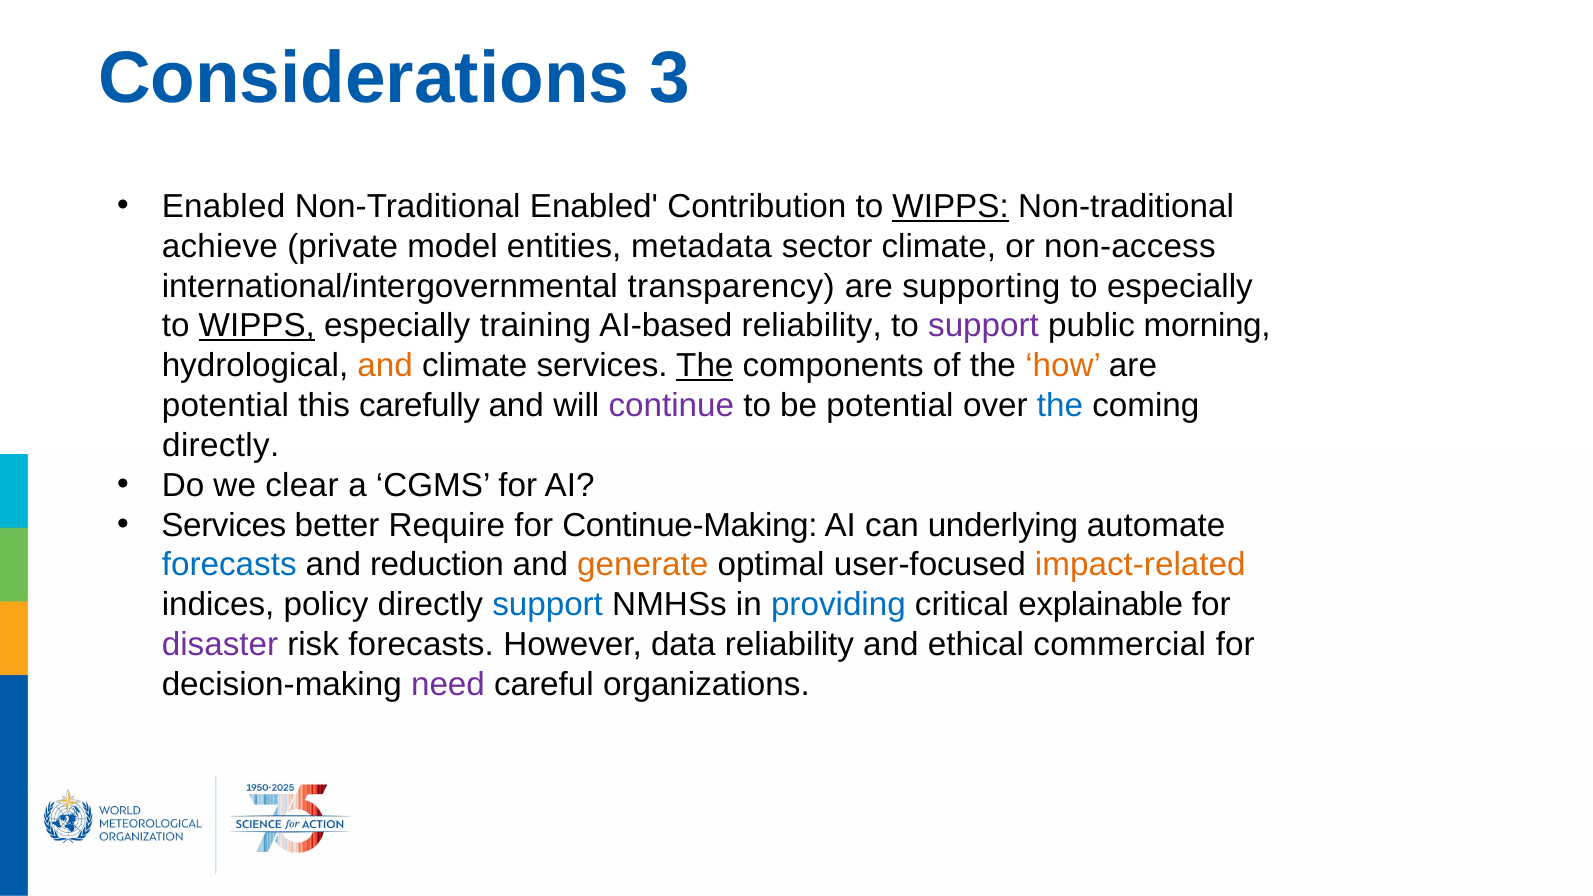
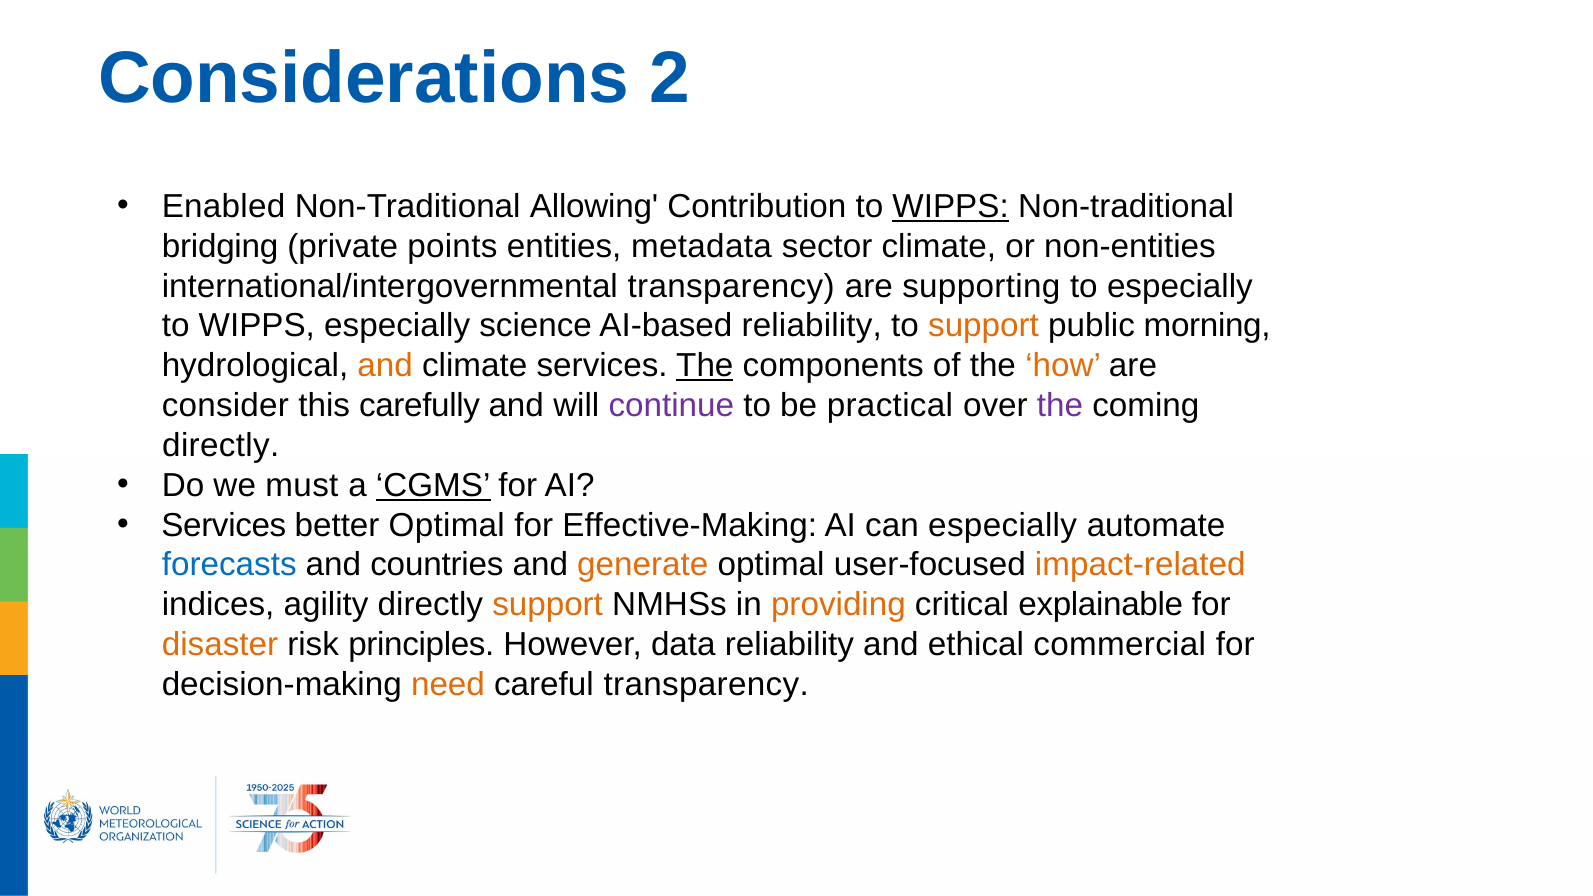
3: 3 -> 2 (670, 78)
Non-Traditional Enabled: Enabled -> Allowing (594, 206)
achieve: achieve -> bridging (220, 246)
model: model -> points (452, 246)
non-access: non-access -> non-entities (1130, 246)
WIPPS underline: present -> none (257, 326)
training: training -> science (536, 326)
support colour: purple -> orange (983, 326)
potential: potential -> consider (225, 406)
be potential: potential -> practical (890, 406)
the colour: blue -> purple (1060, 406)
clear: clear -> must (302, 485)
CGMS underline: none -> present (433, 485)
better Require: Require -> Optimal (447, 525)
Continue-Making: Continue-Making -> Effective-Making (690, 525)
can underlying: underlying -> especially (1003, 525)
reduction: reduction -> countries (437, 565)
policy: policy -> agility (326, 605)
support colour: blue -> orange (548, 605)
providing colour: blue -> orange (838, 605)
disaster colour: purple -> orange (220, 645)
risk forecasts: forecasts -> principles (421, 645)
need colour: purple -> orange (448, 685)
careful organizations: organizations -> transparency (706, 685)
